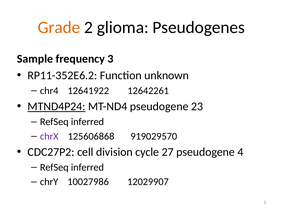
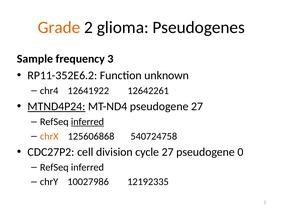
pseudogene 23: 23 -> 27 (197, 107)
inferred underline: none -> present (87, 122)
chrX colour: purple -> orange (49, 136)
919029570: 919029570 -> 540724758 (154, 136)
4: 4 -> 0 (240, 152)
12029907: 12029907 -> 12192335 (148, 182)
